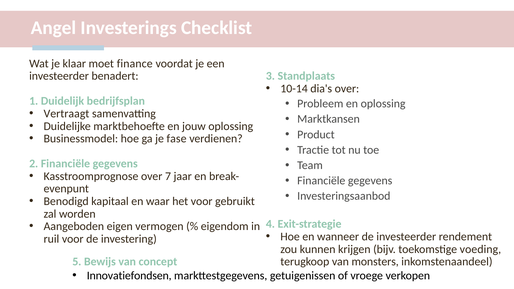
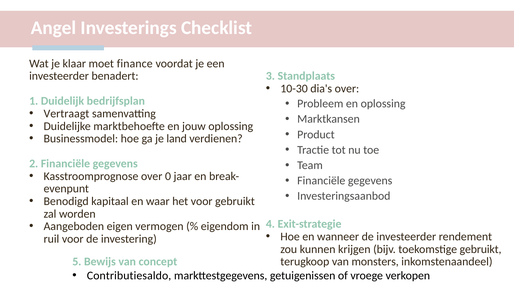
10-14: 10-14 -> 10-30 (294, 89)
fase: fase -> land (177, 139)
7: 7 -> 0 (168, 176)
toekomstige voeding: voeding -> gebruikt (481, 249)
Innovatiefondsen: Innovatiefondsen -> Contributiesaldo (129, 276)
